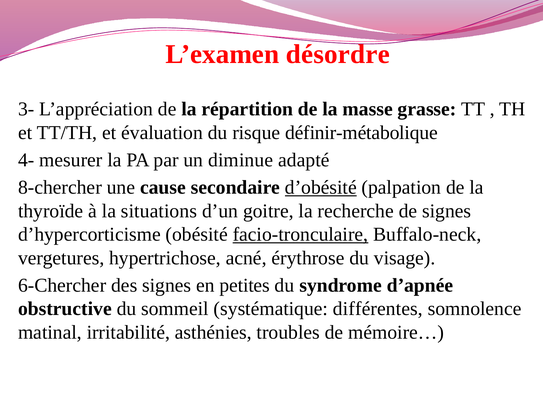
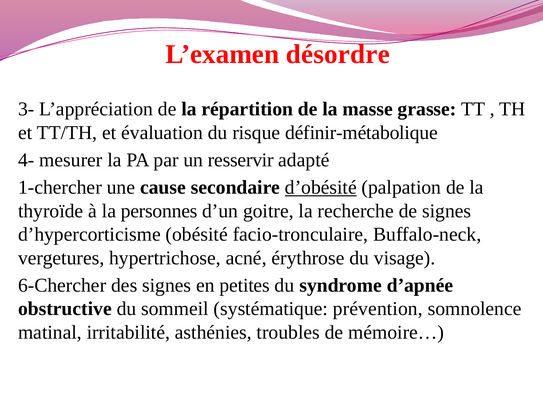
diminue: diminue -> resservir (241, 160)
8-chercher: 8-chercher -> 1-chercher (60, 188)
situations: situations -> personnes (159, 211)
facio-tronculaire underline: present -> none (300, 235)
différentes: différentes -> prévention (378, 309)
